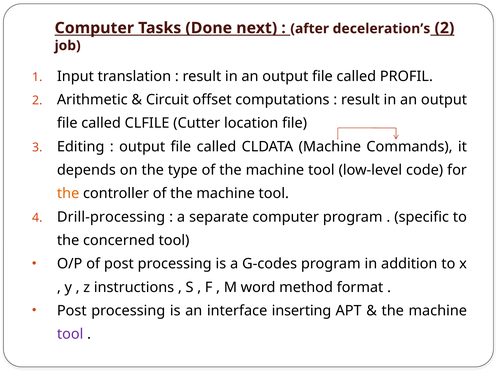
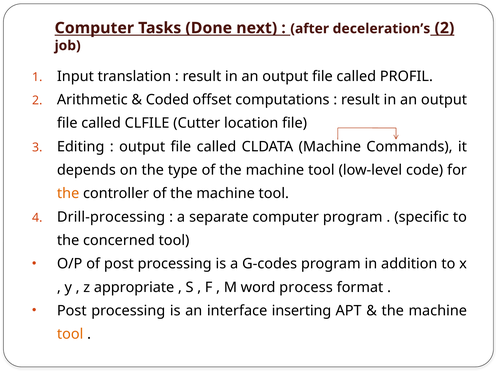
Circuit: Circuit -> Coded (167, 100)
instructions: instructions -> appropriate (134, 288)
method: method -> process (306, 288)
tool colour: purple -> orange (70, 335)
